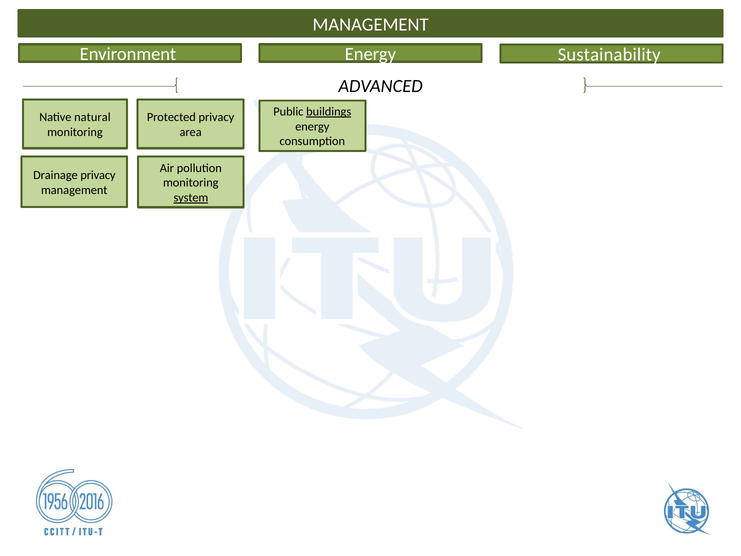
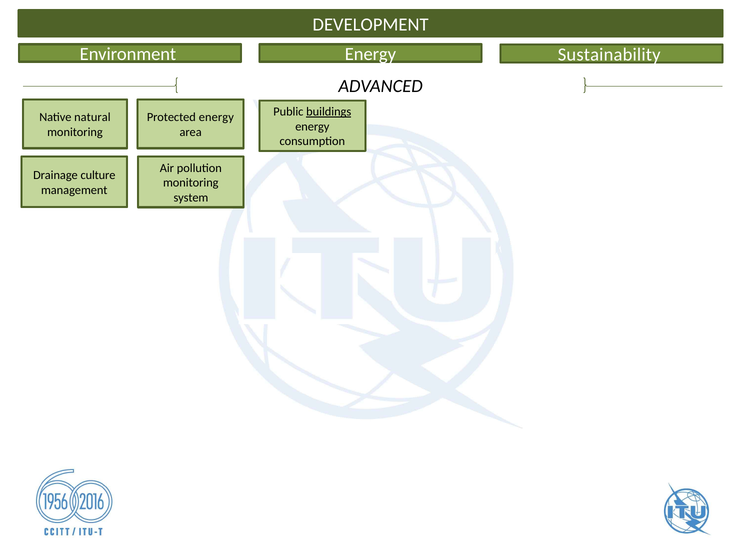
MANAGEMENT: MANAGEMENT -> DEVELOPMENT (371, 25)
Protected privacy: privacy -> energy (216, 117)
Drainage privacy: privacy -> culture (98, 175)
system underline: present -> none (191, 198)
